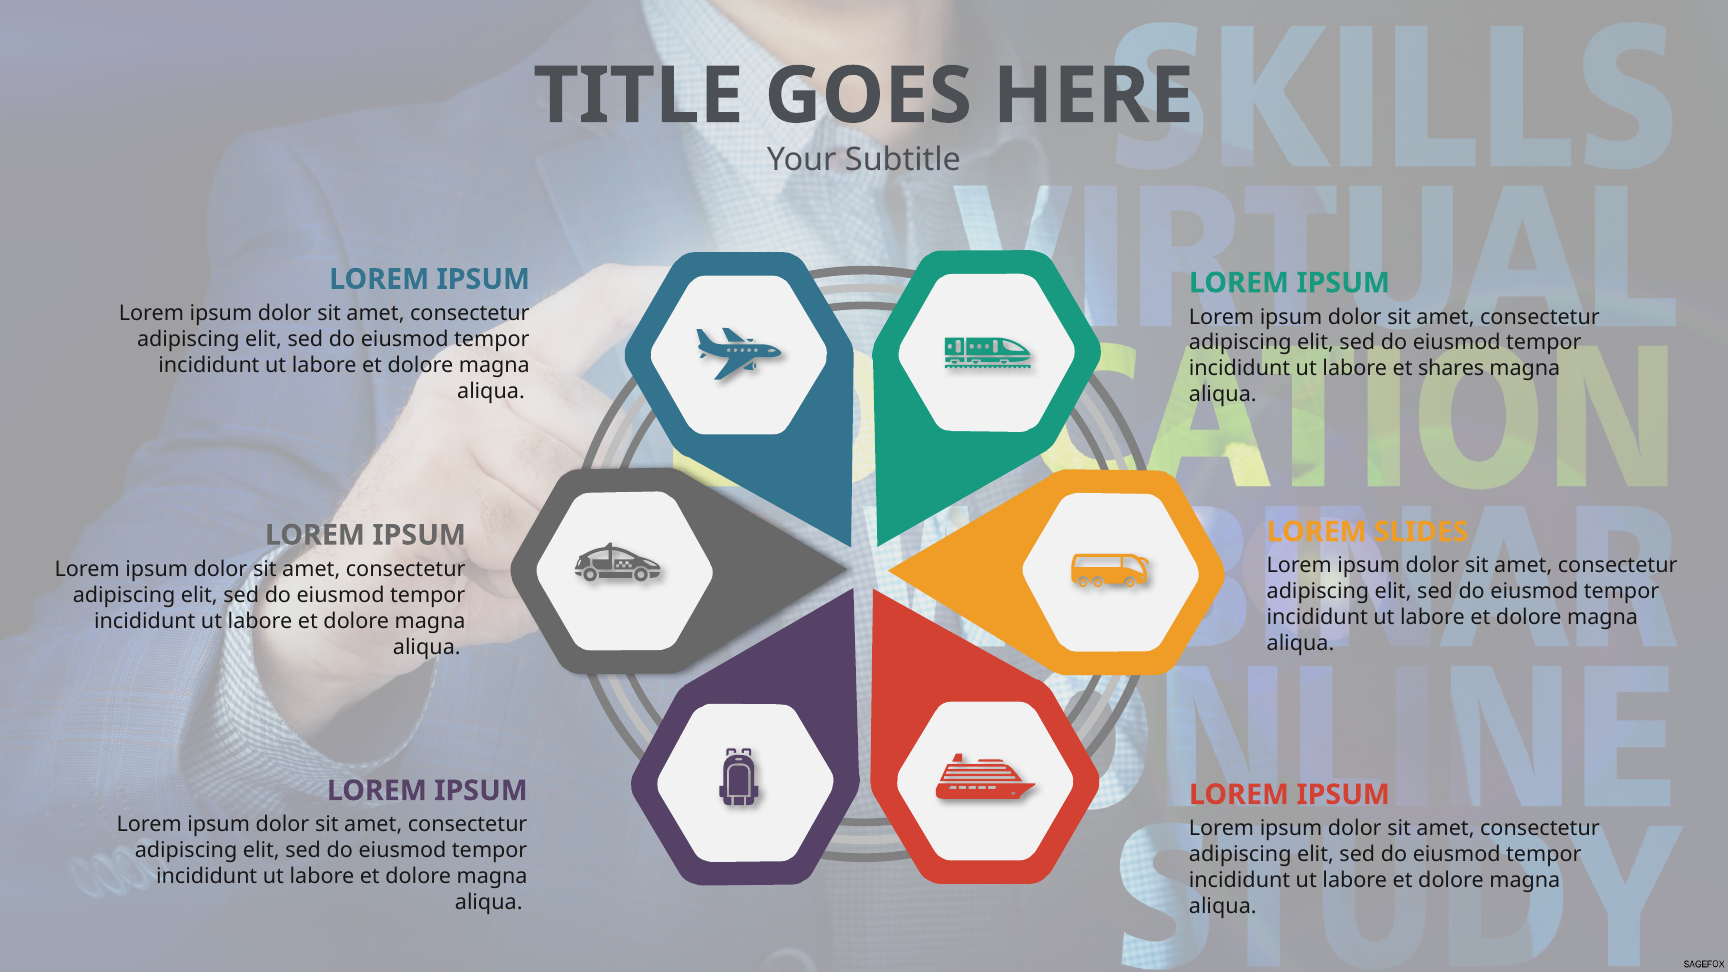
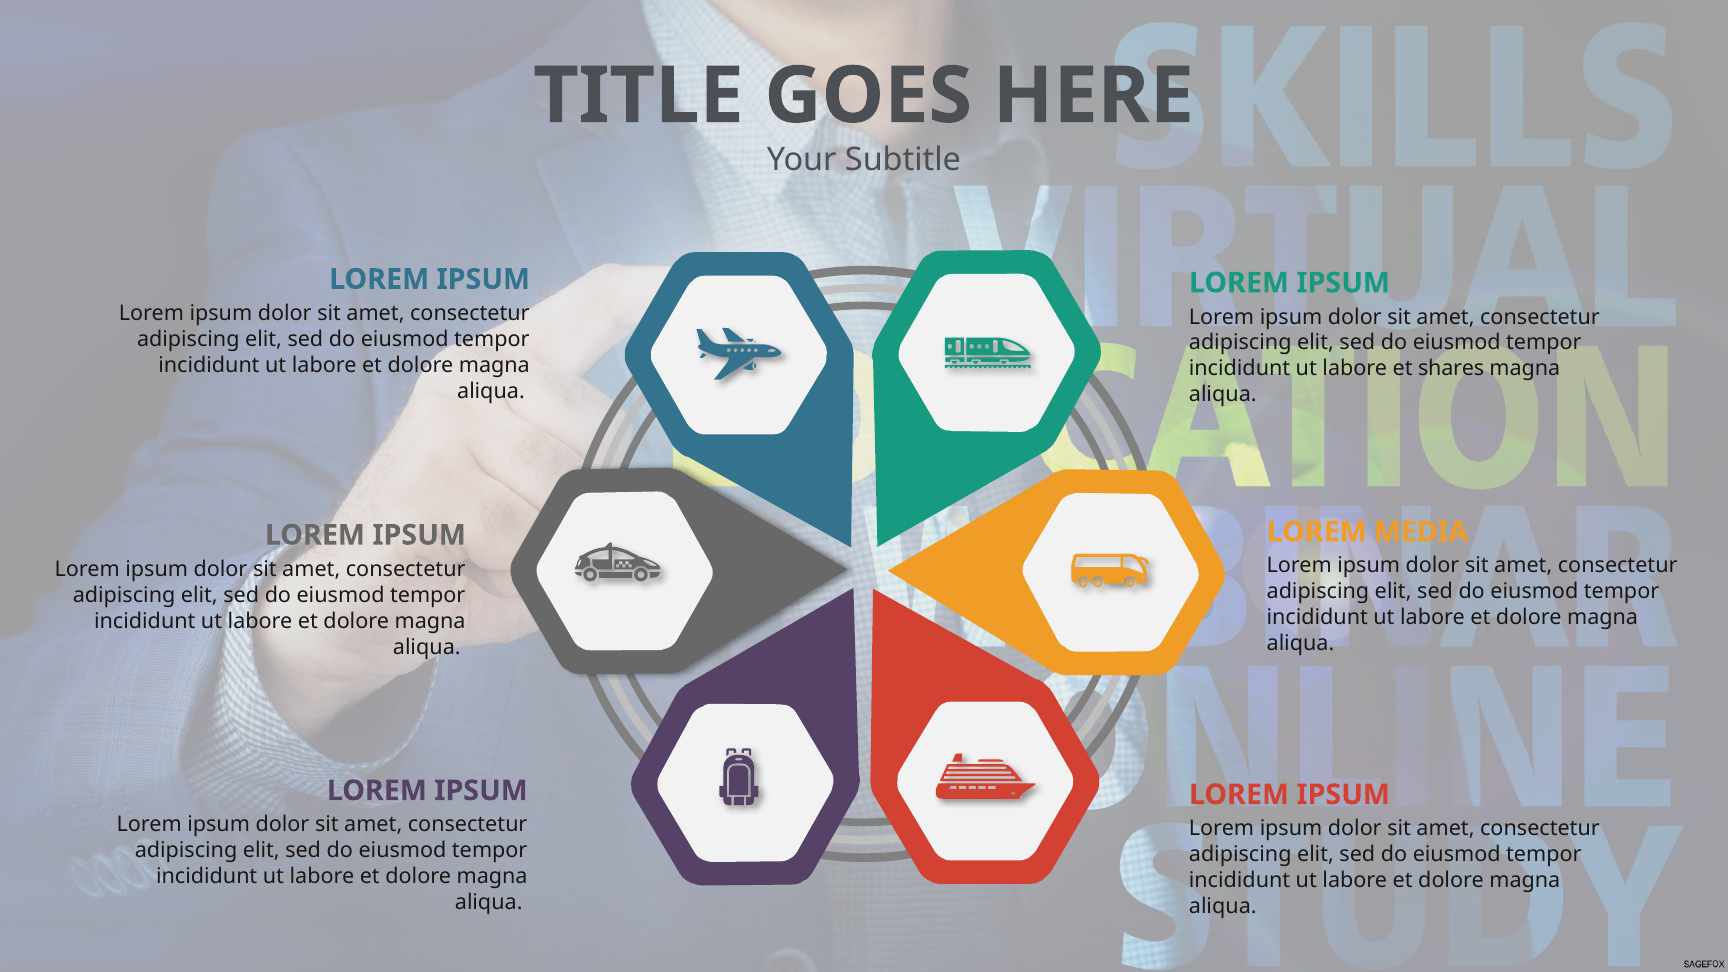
SLIDES: SLIDES -> MEDIA (1421, 532)
